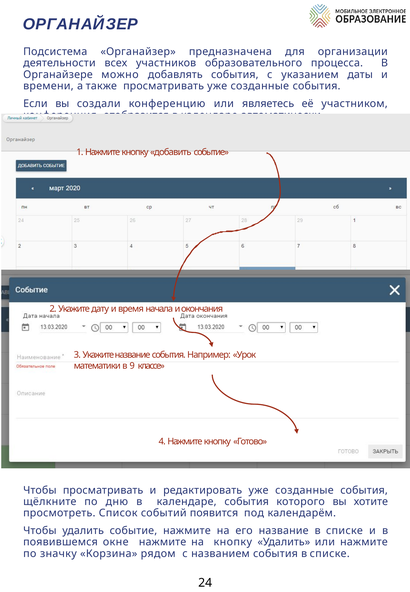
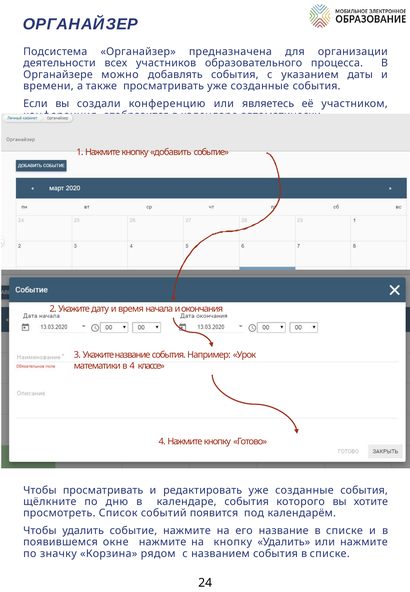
в 9: 9 -> 4 (132, 366)
